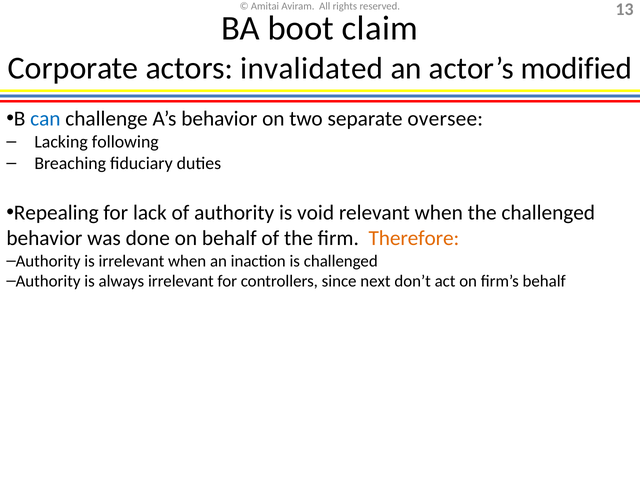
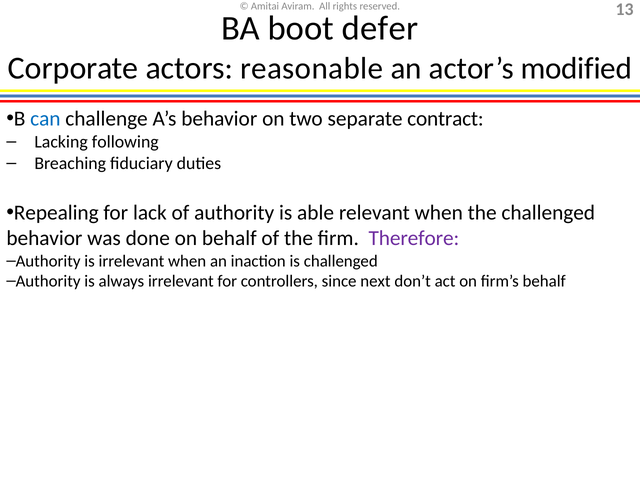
claim: claim -> defer (380, 29)
invalidated: invalidated -> reasonable (312, 69)
oversee: oversee -> contract (445, 119)
void: void -> able (316, 213)
Therefore colour: orange -> purple (414, 238)
